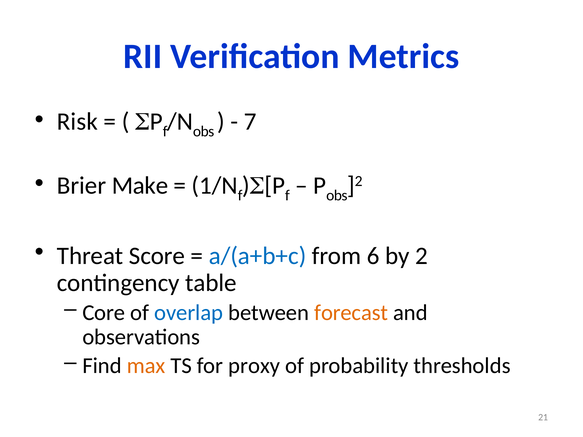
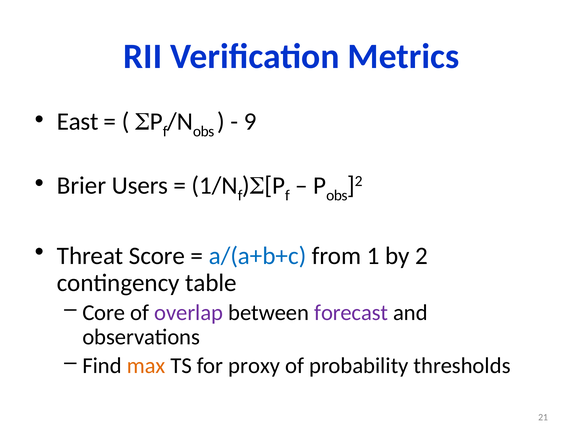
Risk: Risk -> East (78, 122)
7: 7 -> 9 (250, 122)
Make: Make -> Users (140, 186)
6: 6 -> 1 (373, 256)
overlap colour: blue -> purple (189, 313)
forecast colour: orange -> purple (351, 313)
